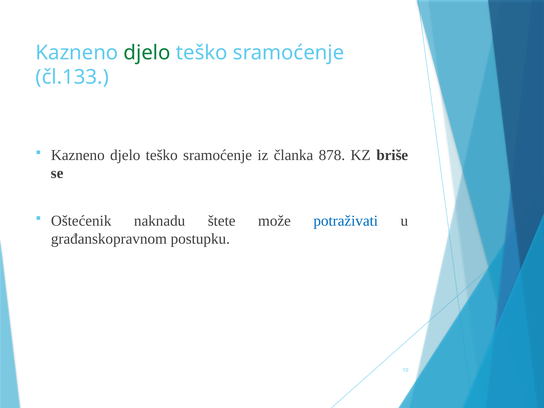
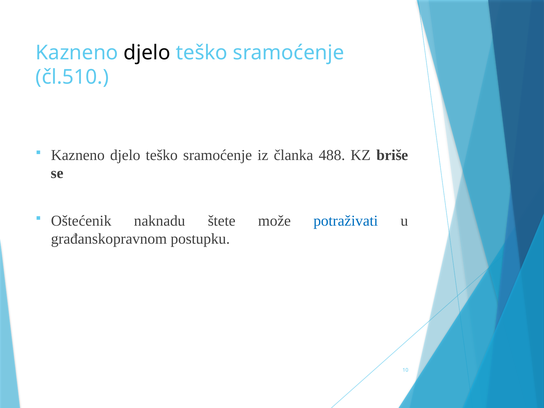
djelo colour: green -> black (147, 53)
čl.133: čl.133 -> čl.510 (72, 77)
878: 878 -> 488 (332, 155)
